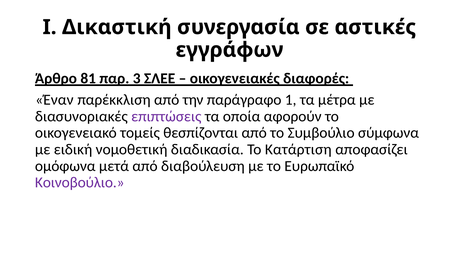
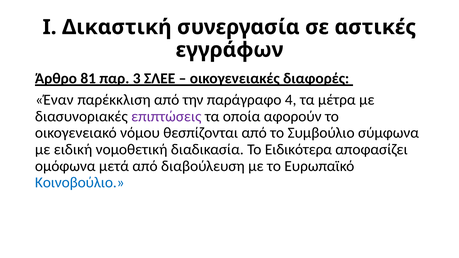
1: 1 -> 4 (291, 100)
τομείς: τομείς -> νόμου (140, 133)
Κατάρτιση: Κατάρτιση -> Ειδικότερα (298, 150)
Κοινοβούλιο colour: purple -> blue (80, 183)
